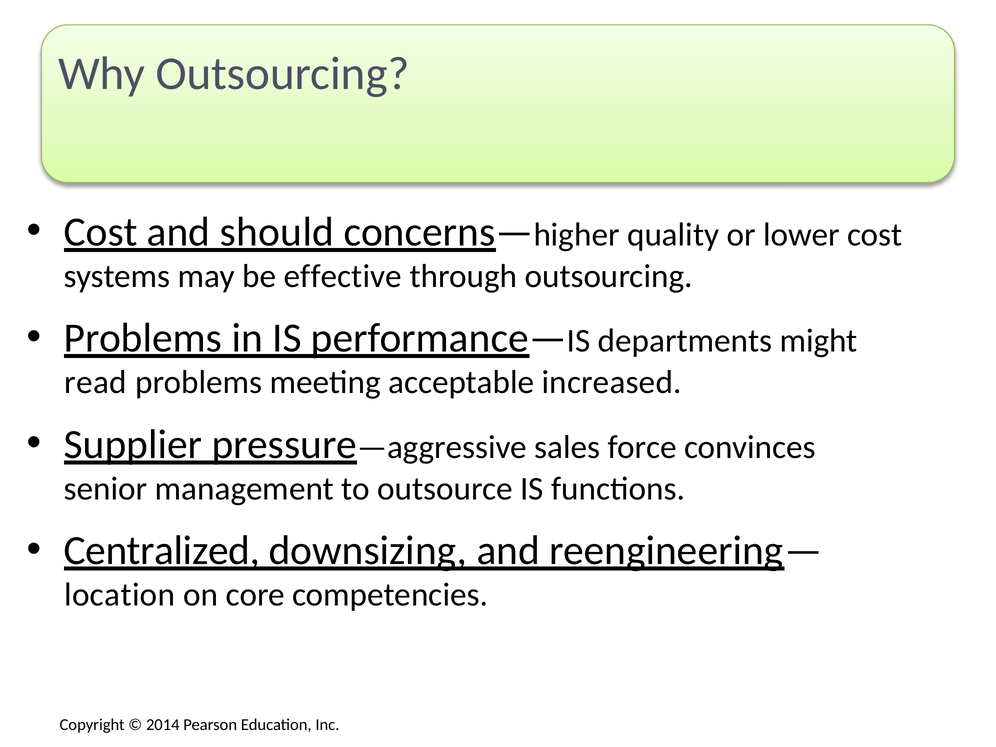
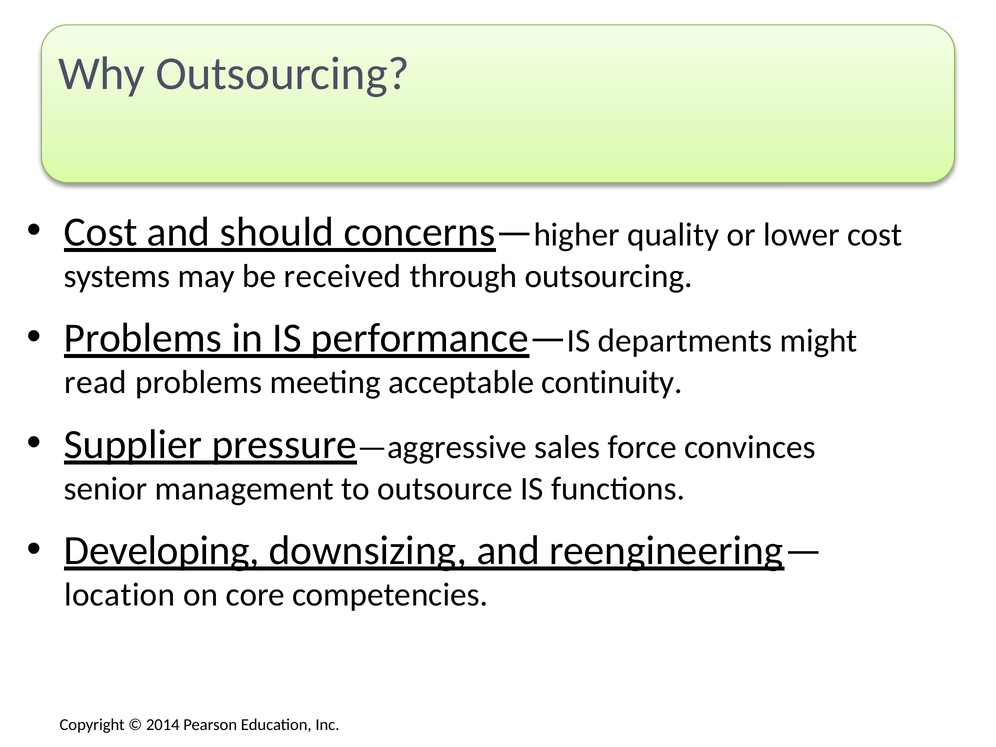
effective: effective -> received (343, 276)
increased: increased -> continuity (612, 382)
Centralized: Centralized -> Developing (162, 551)
